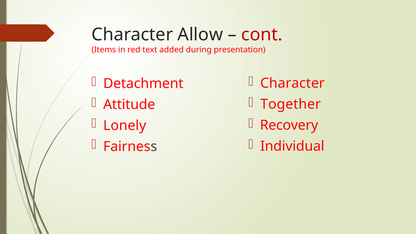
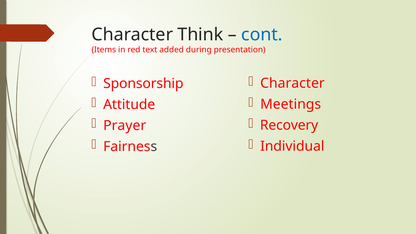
Allow: Allow -> Think (200, 35)
cont colour: red -> blue (262, 35)
Detachment: Detachment -> Sponsorship (143, 84)
Together: Together -> Meetings (291, 104)
Lonely: Lonely -> Prayer (125, 126)
